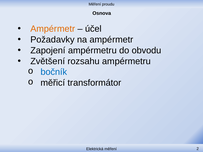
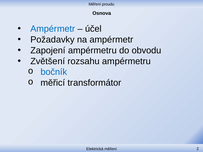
Ampérmetr colour: orange -> blue (53, 29)
